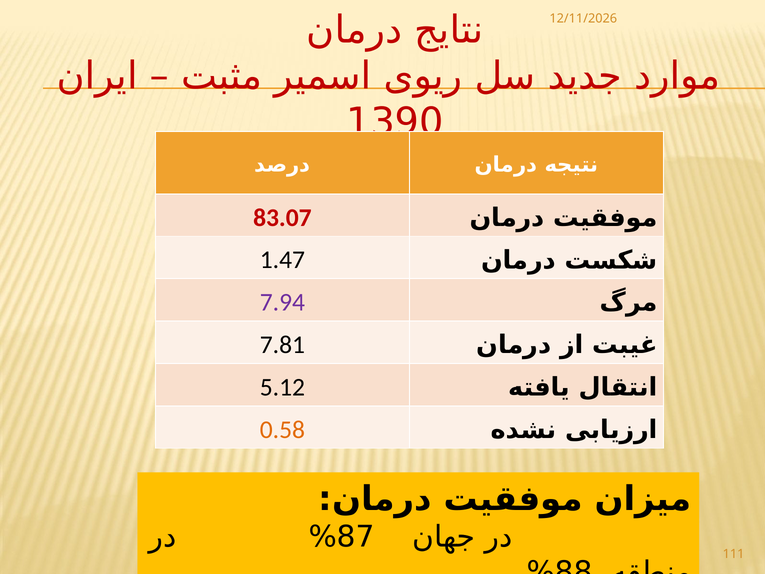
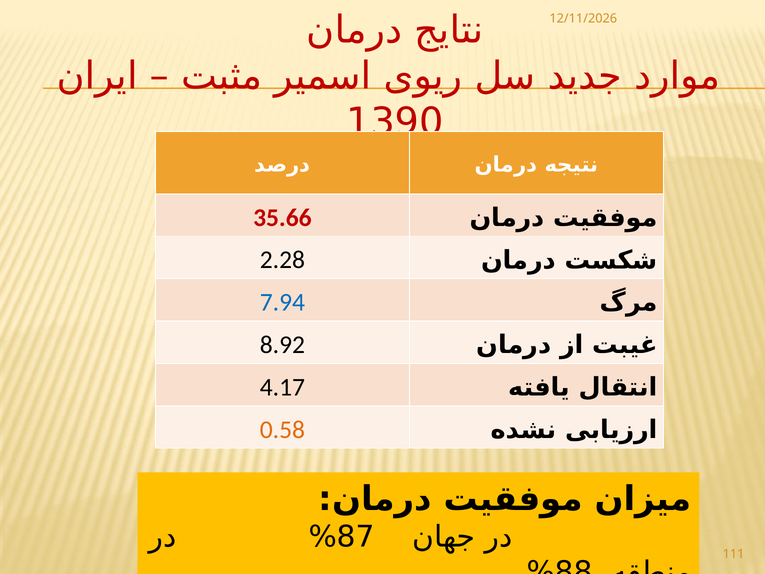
83.07: 83.07 -> 35.66 (282, 218)
1.47: 1.47 -> 2.28 (282, 260)
7.94 colour: purple -> blue (282, 302)
7.81: 7.81 -> 8.92 (282, 345)
5.12: 5.12 -> 4.17 (282, 387)
